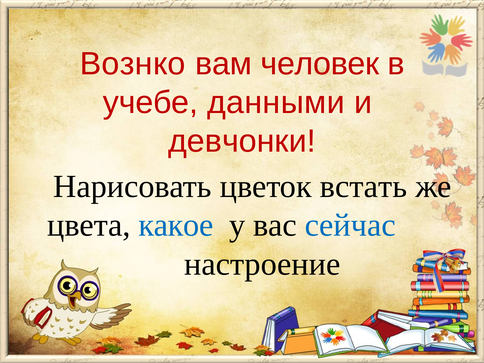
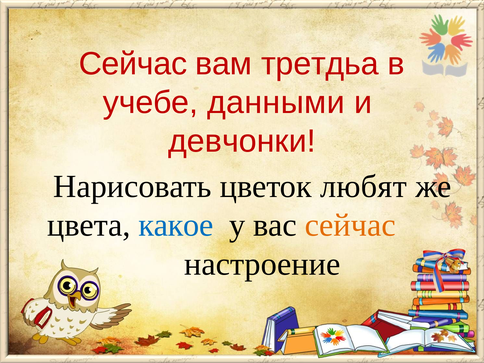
Вознко: Вознко -> Сейчас (133, 64)
человек: человек -> третдьа (320, 64)
встать: встать -> любят (363, 187)
сейчас colour: blue -> orange (350, 225)
